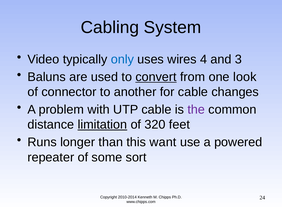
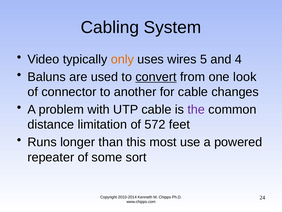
only colour: blue -> orange (122, 59)
4: 4 -> 5 (204, 59)
3: 3 -> 4 (238, 59)
limitation underline: present -> none (102, 124)
320: 320 -> 572 (155, 124)
want: want -> most (163, 142)
